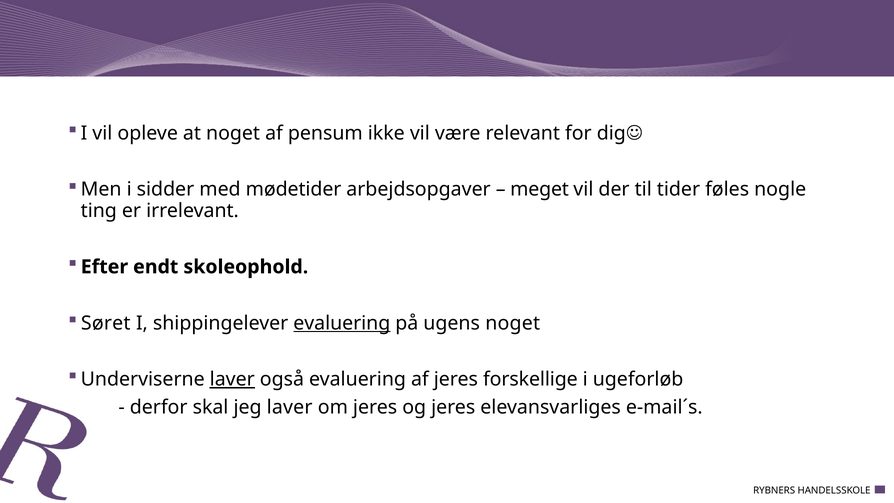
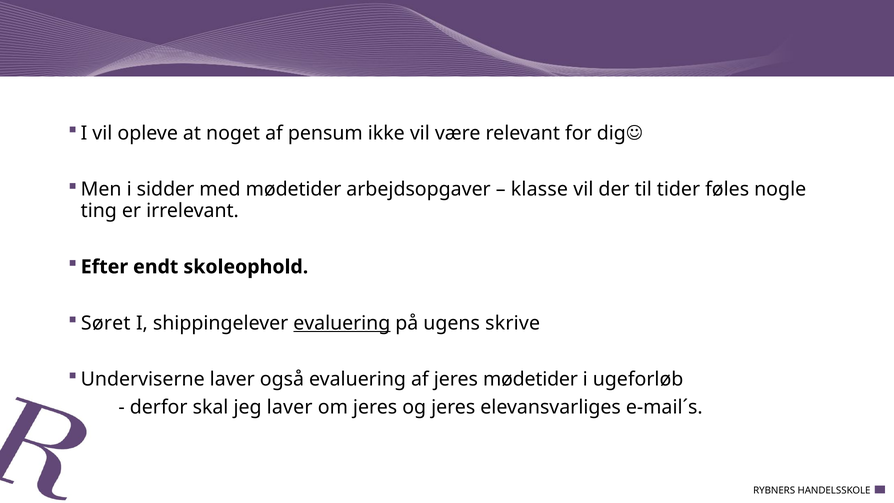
meget: meget -> klasse (539, 189)
ugens noget: noget -> skrive (513, 323)
laver underline: present -> none (232, 379)
jeres forskellige: forskellige -> mødetider (530, 379)
